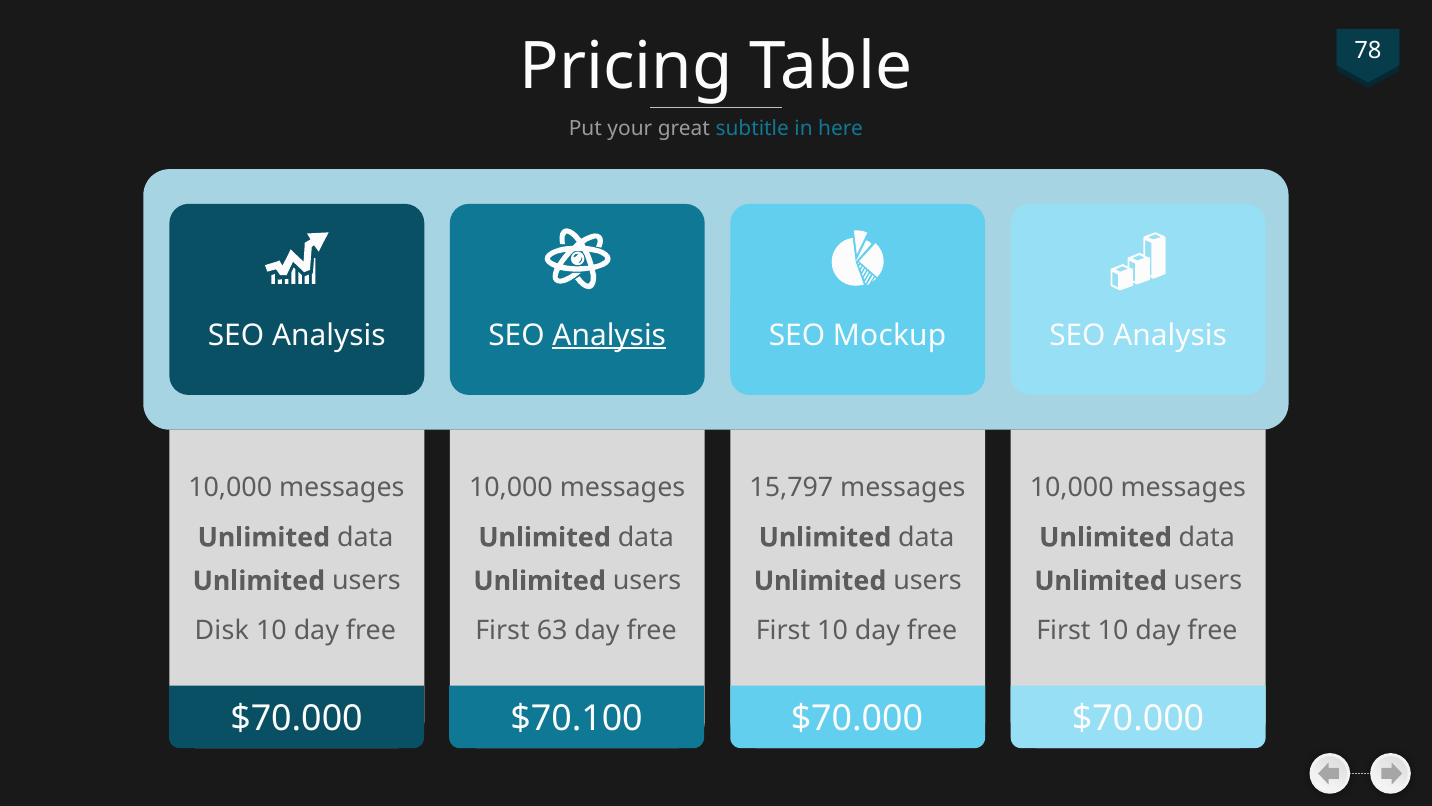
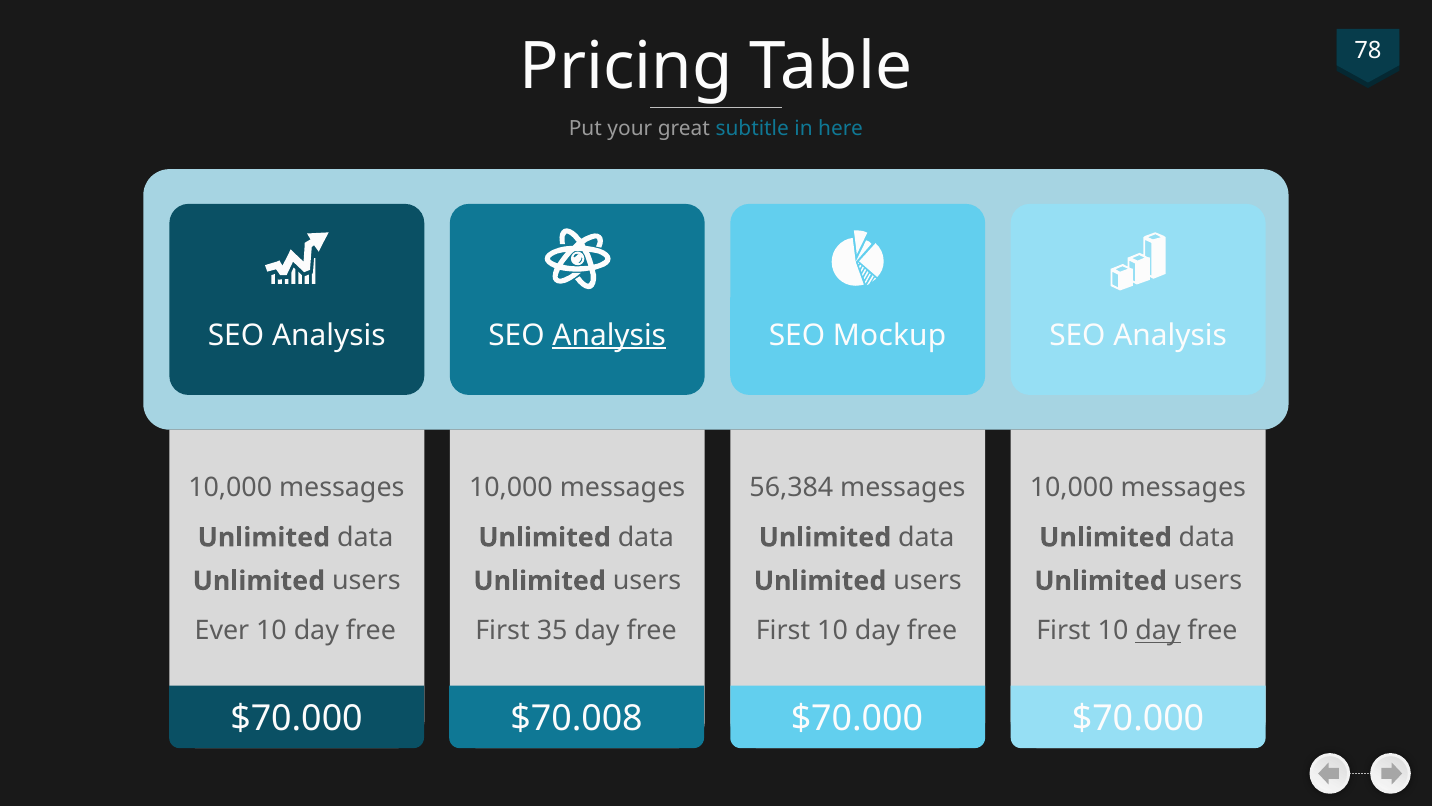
15,797: 15,797 -> 56,384 (791, 487)
Disk: Disk -> Ever (222, 631)
63: 63 -> 35 (552, 631)
day underline: none -> present (1158, 631)
$70.100: $70.100 -> $70.008 (577, 719)
